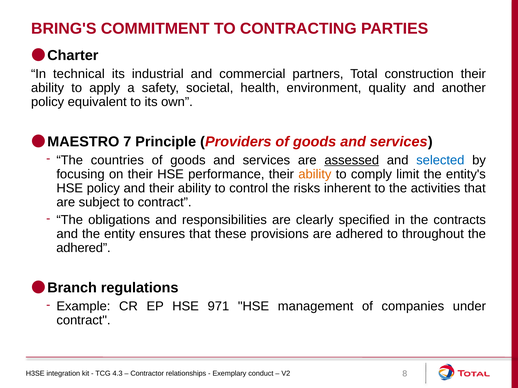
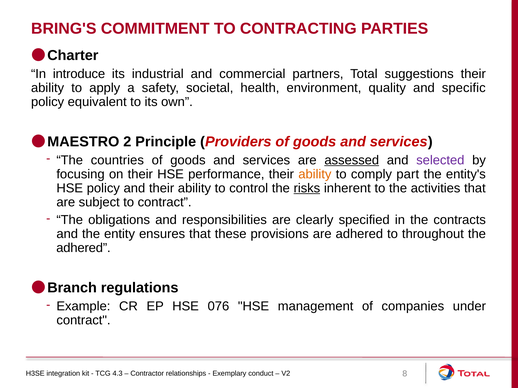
technical: technical -> introduce (79, 74)
construction: construction -> suggestions (419, 74)
another: another -> specific (464, 88)
7: 7 -> 2 (127, 142)
selected colour: blue -> purple (440, 160)
limit: limit -> part (408, 174)
risks underline: none -> present (307, 188)
971: 971 -> 076 (218, 307)
